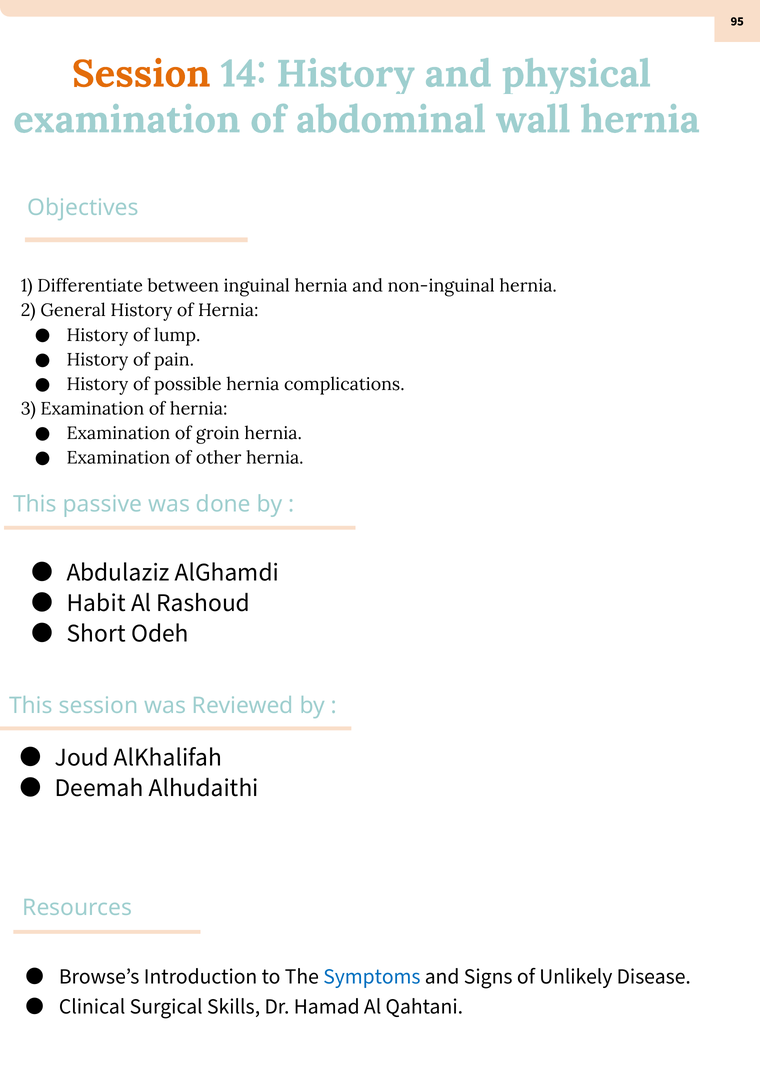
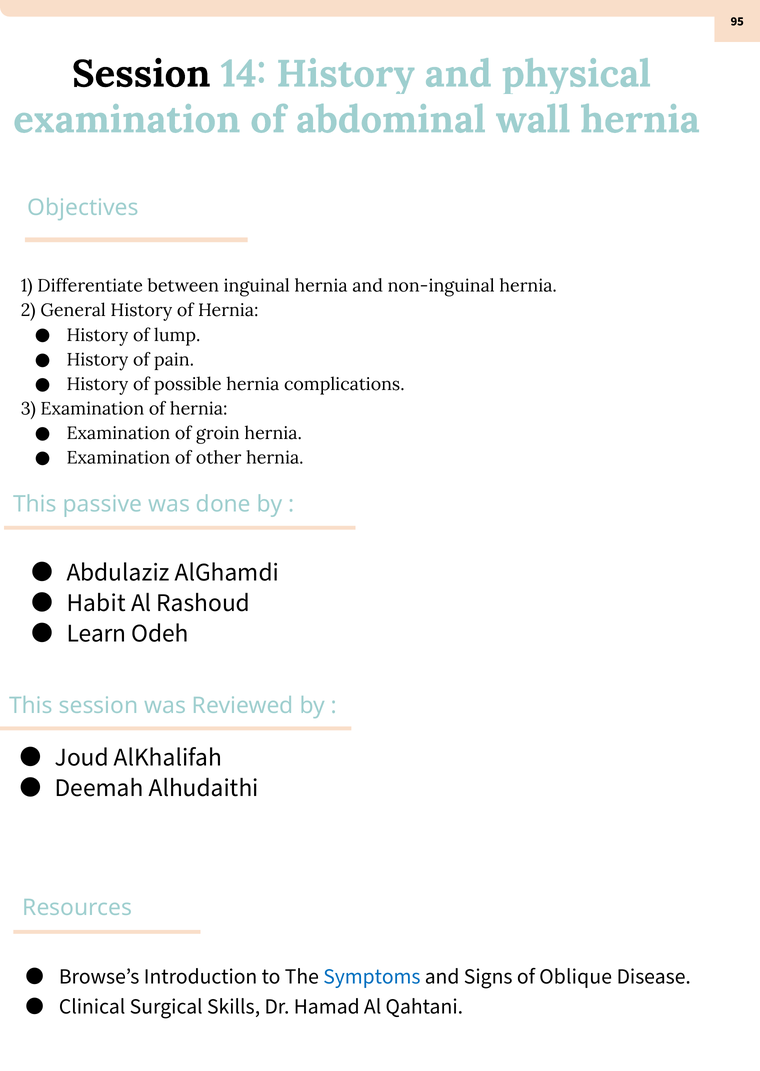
Session colour: orange -> black (141, 74)
Short: Short -> Learn (96, 634)
Unlikely: Unlikely -> Oblique (576, 977)
